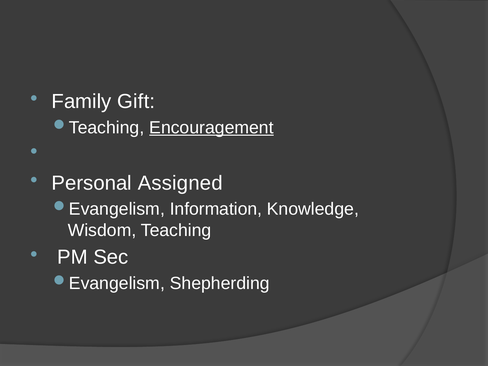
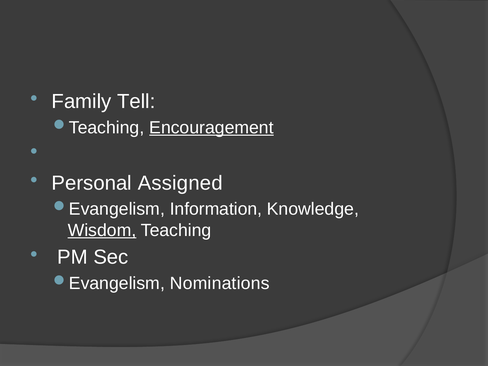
Gift: Gift -> Tell (136, 101)
Wisdom underline: none -> present (102, 230)
Shepherding: Shepherding -> Nominations (220, 283)
